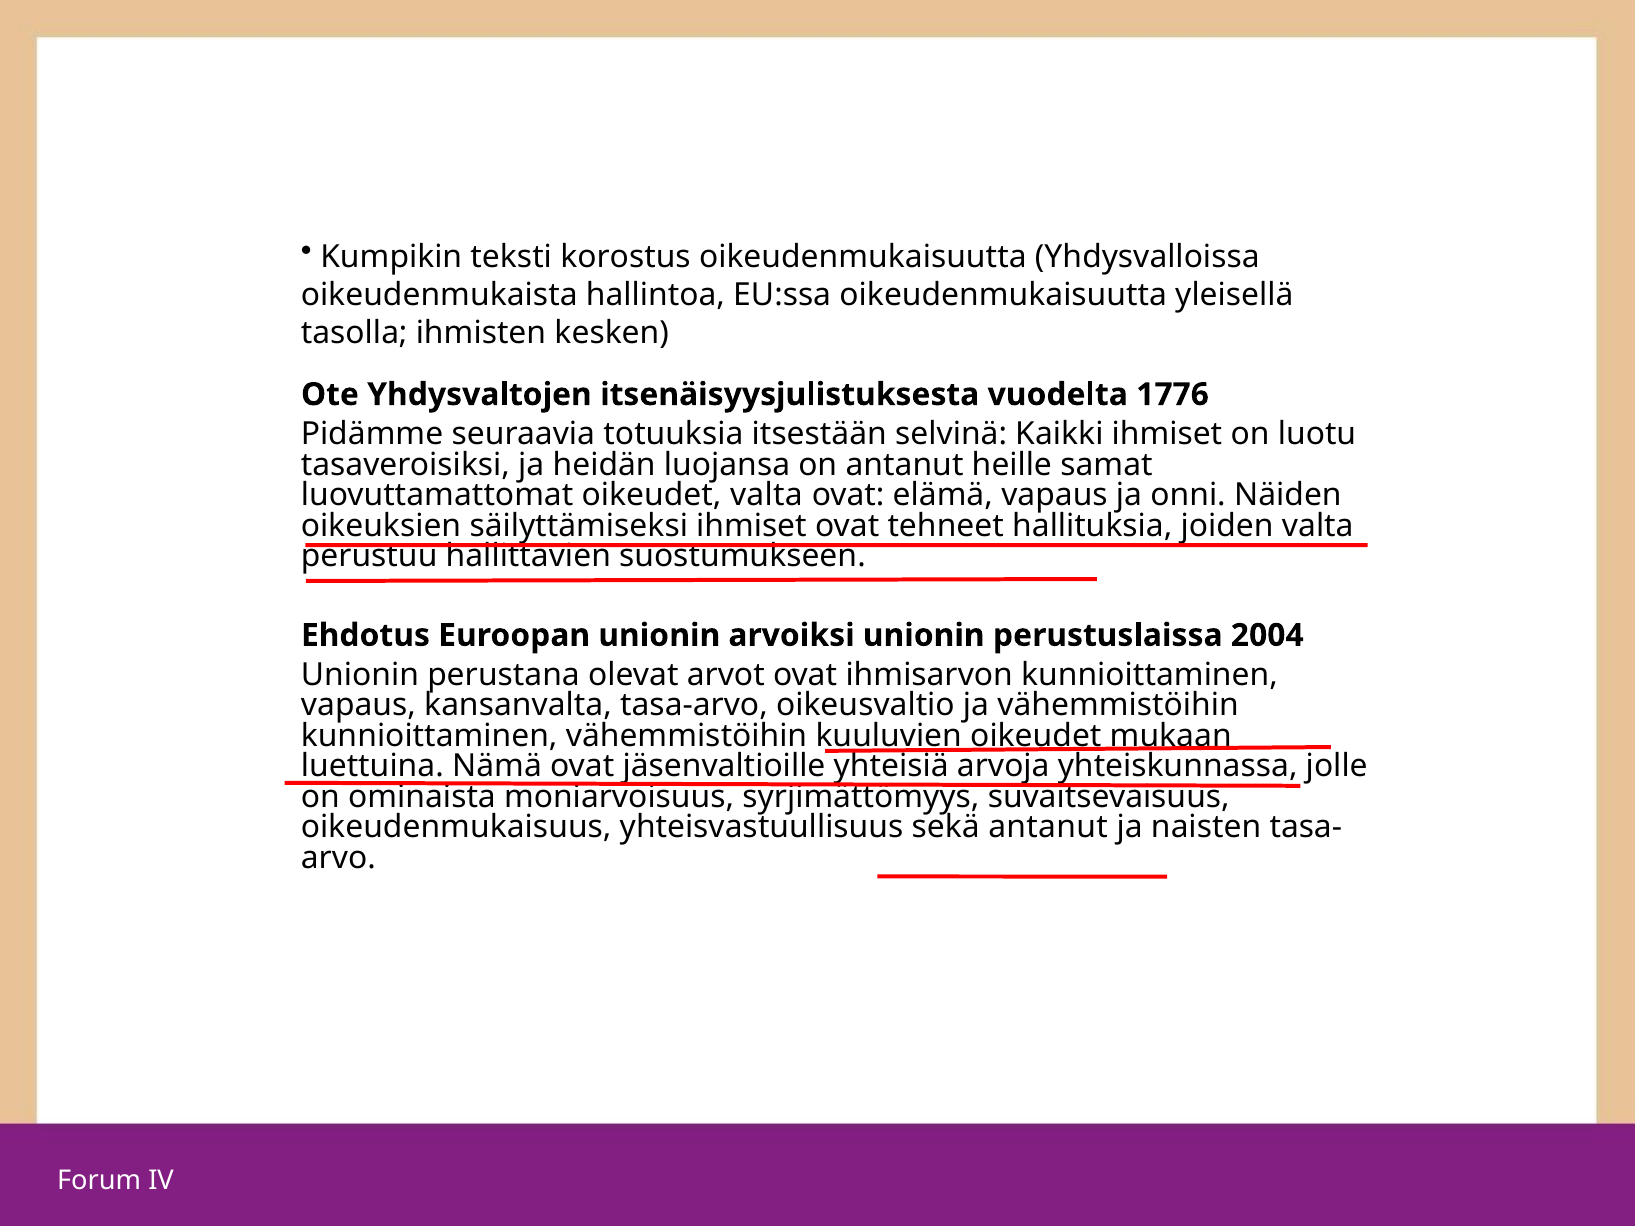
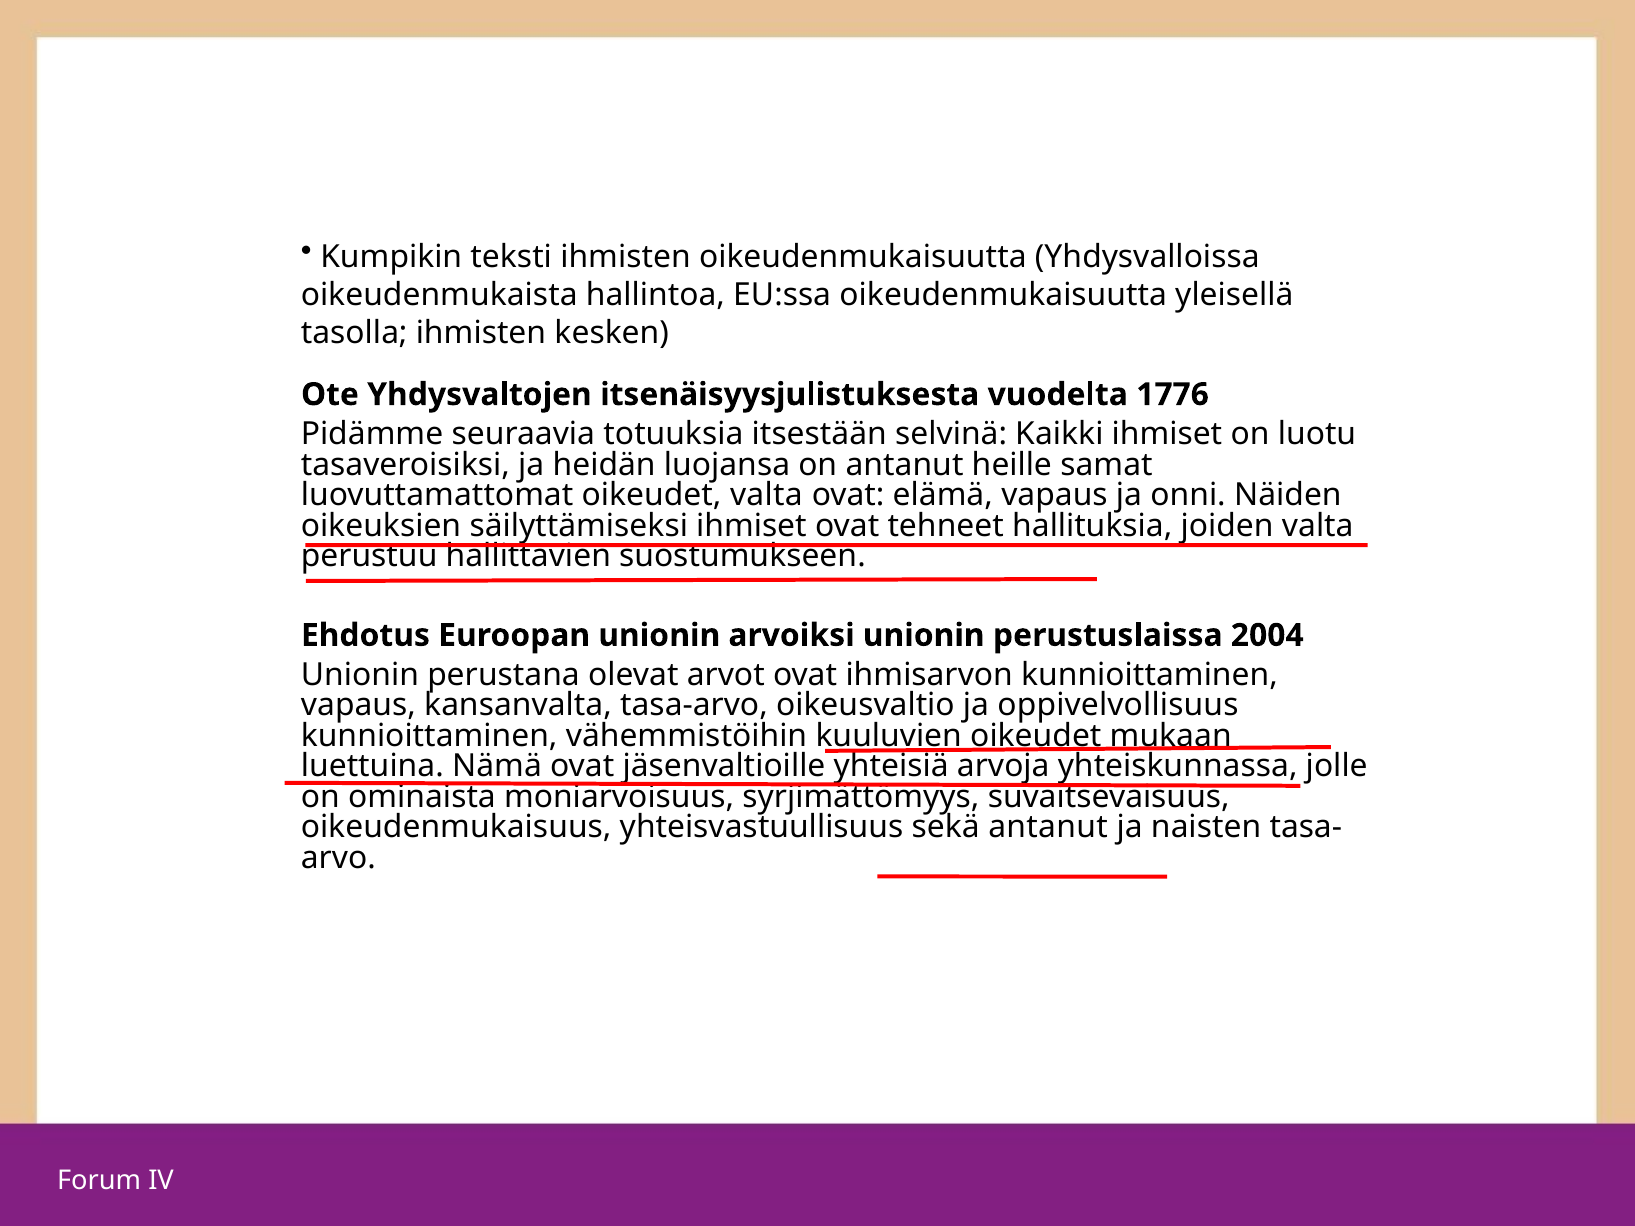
teksti korostus: korostus -> ihmisten (625, 257)
ja vähemmistöihin: vähemmistöihin -> oppivelvollisuus (1118, 706)
